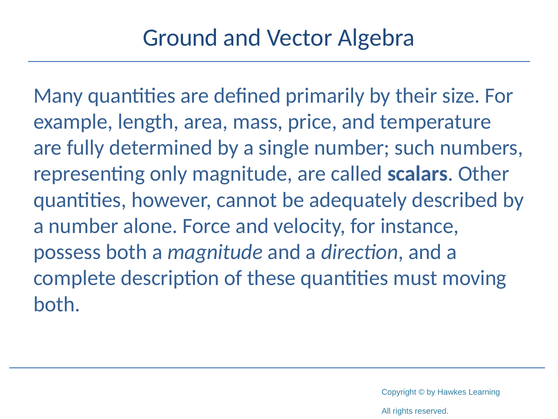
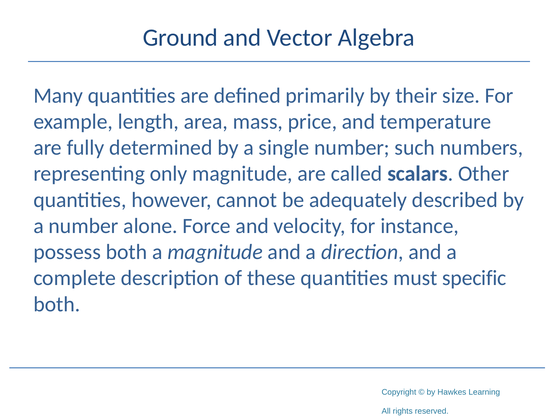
moving: moving -> specific (474, 278)
